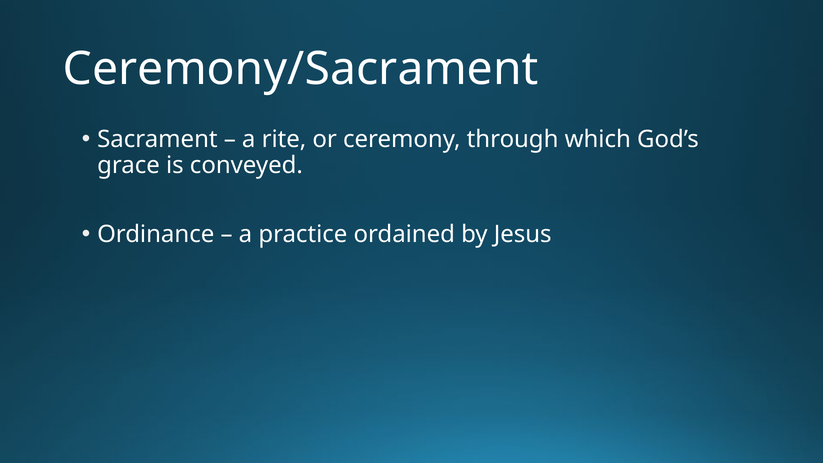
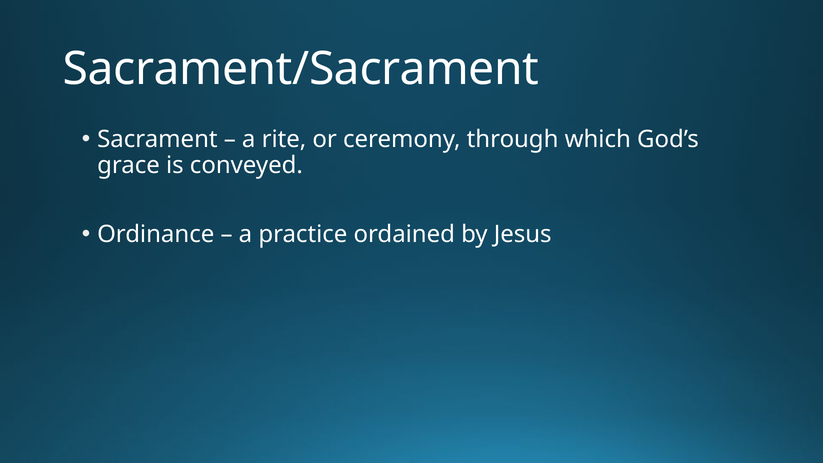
Ceremony/Sacrament: Ceremony/Sacrament -> Sacrament/Sacrament (301, 69)
